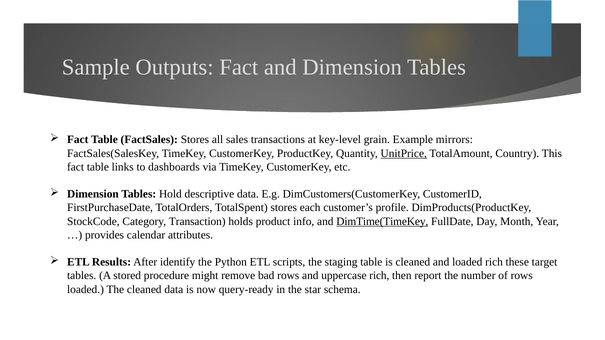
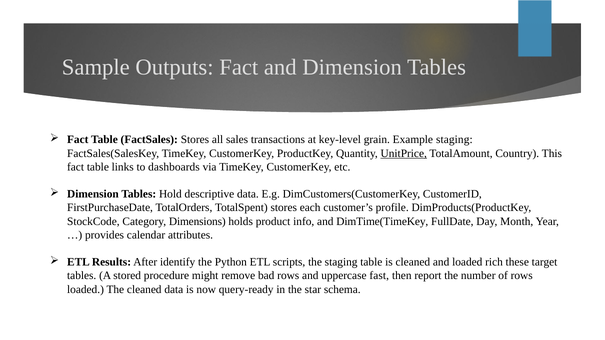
Example mirrors: mirrors -> staging (454, 140)
Transaction: Transaction -> Dimensions (197, 222)
DimTime(TimeKey underline: present -> none (382, 222)
uppercase rich: rich -> fast (379, 276)
